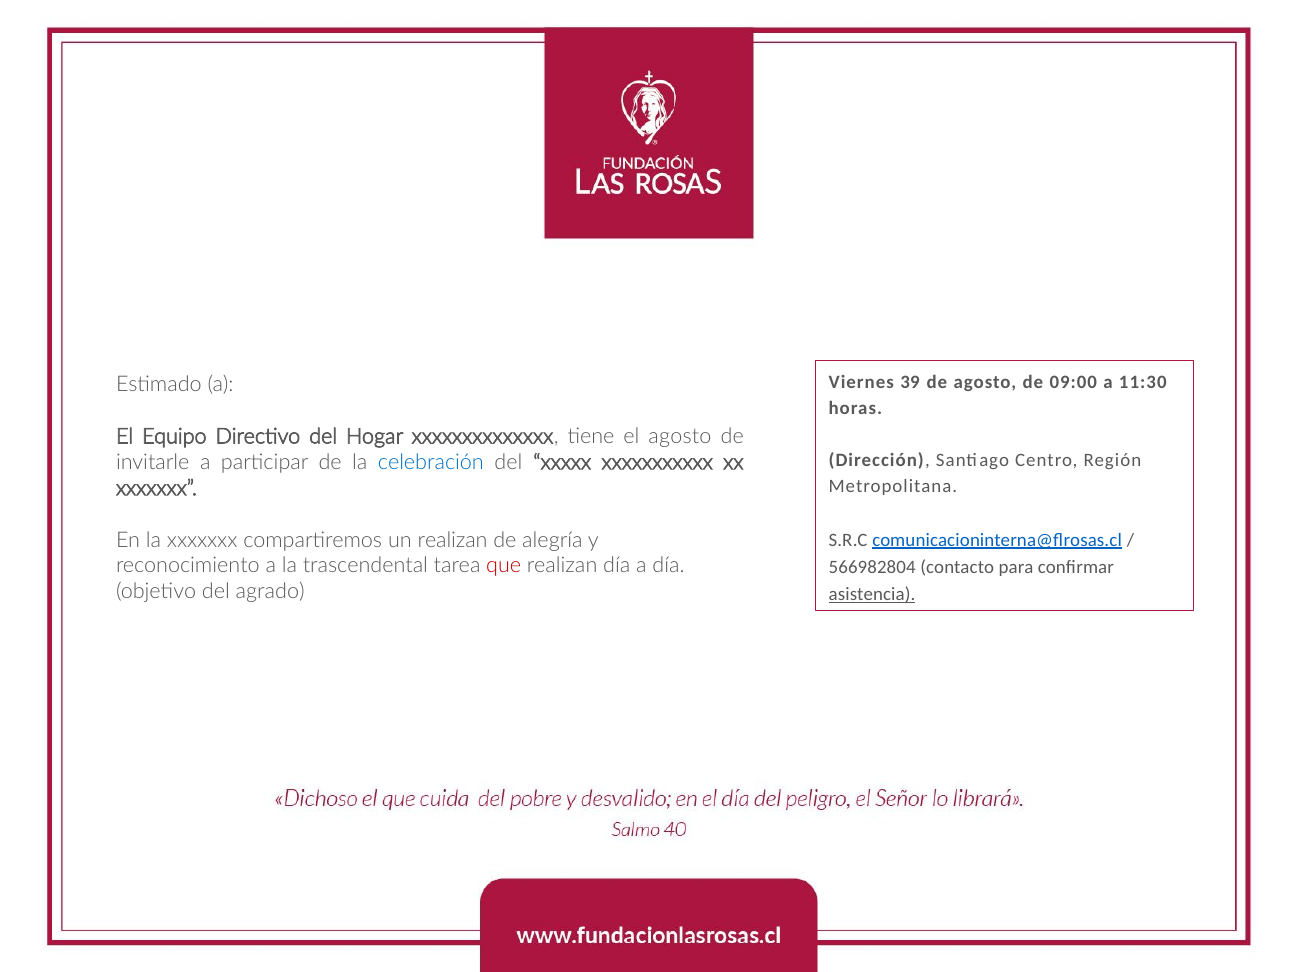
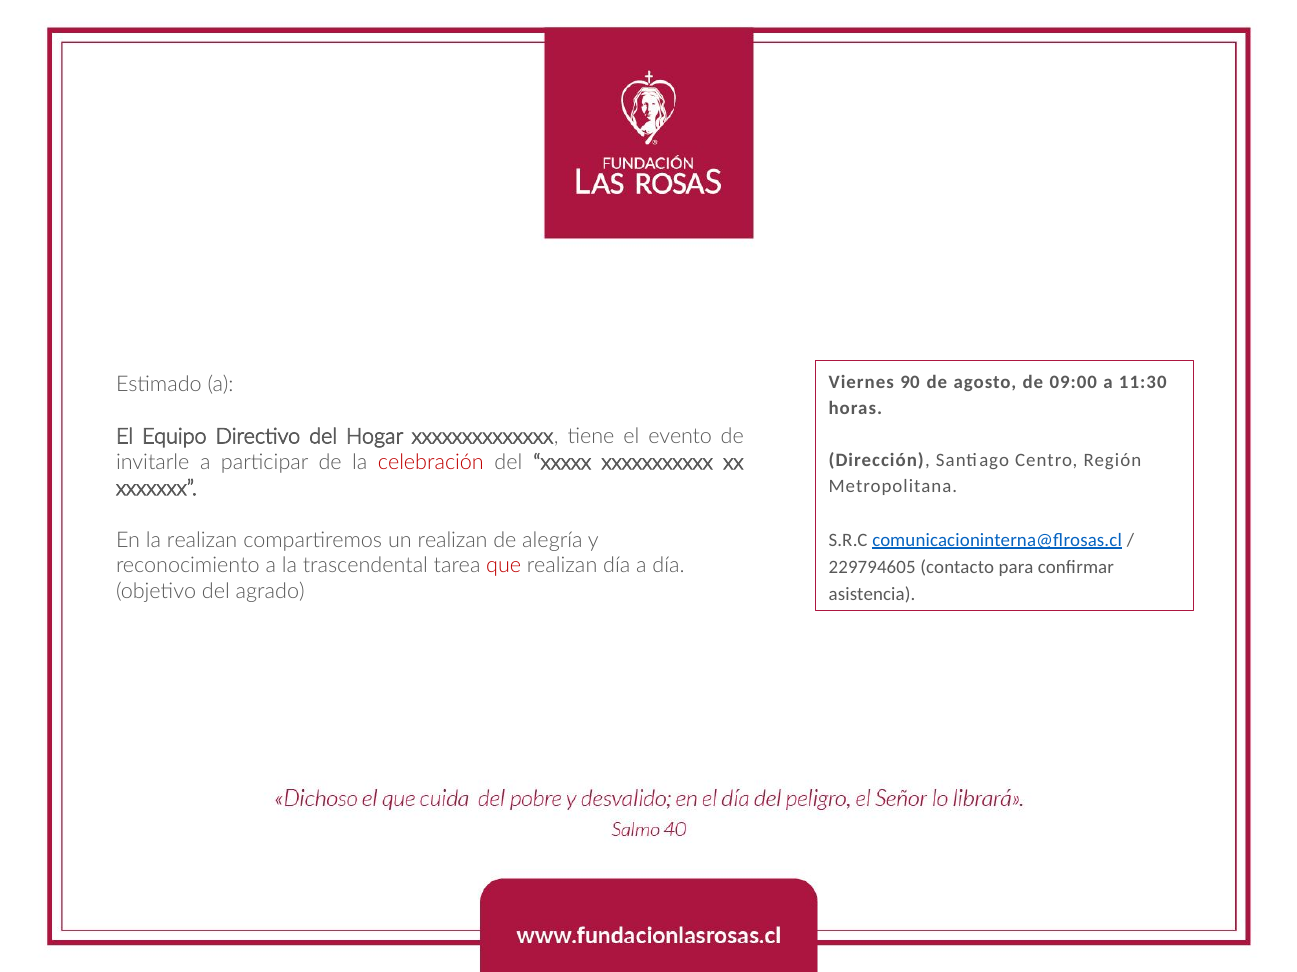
39: 39 -> 90 (910, 383)
el agosto: agosto -> evento (680, 437)
celebración colour: blue -> red (431, 463)
la xxxxxxx: xxxxxxx -> realizan (202, 540)
566982804: 566982804 -> 229794605 (872, 568)
asistencia underline: present -> none (872, 595)
